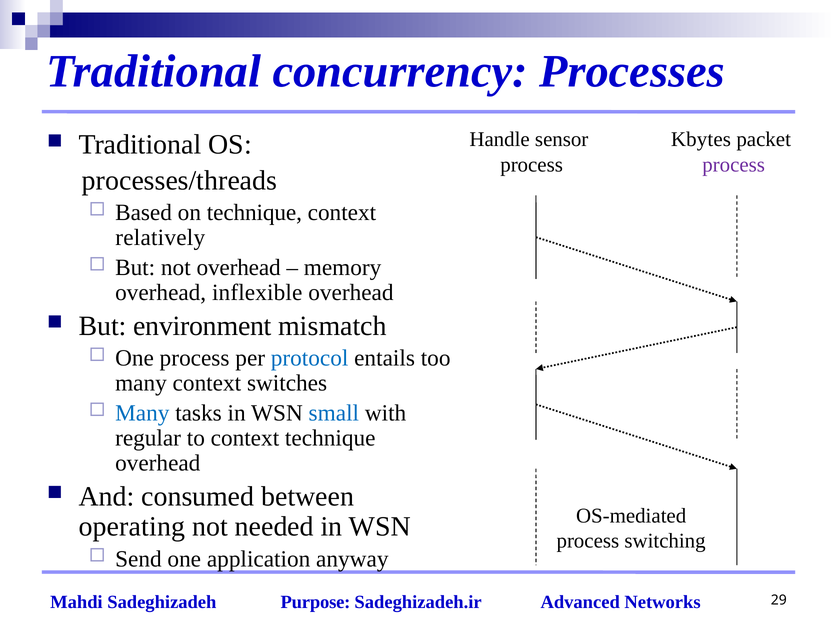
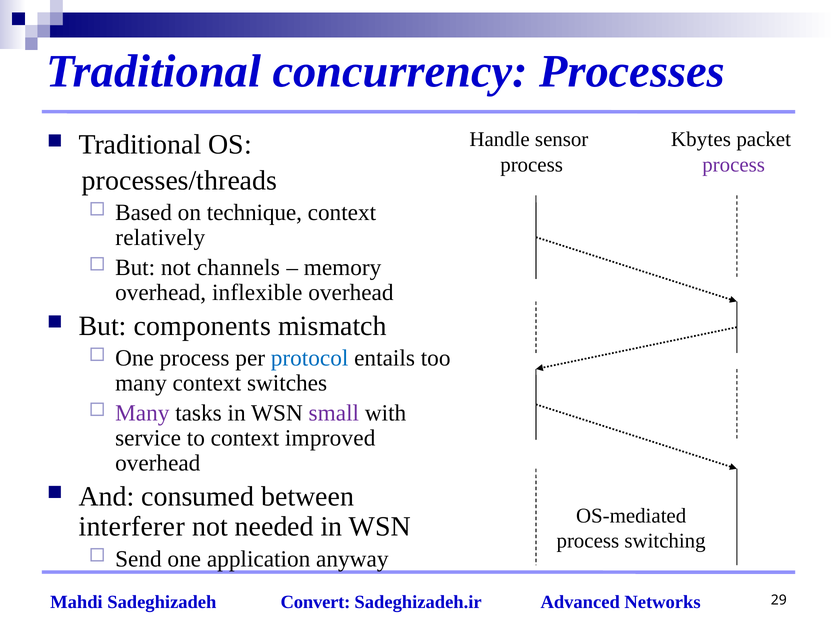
not overhead: overhead -> channels (238, 267)
environment: environment -> components (202, 326)
Many colour: blue -> purple (142, 413)
small colour: blue -> purple (334, 413)
regular: regular -> service (148, 438)
context technique: technique -> improved (330, 438)
operating: operating -> interferer (132, 526)
Purpose: Purpose -> Convert (315, 602)
